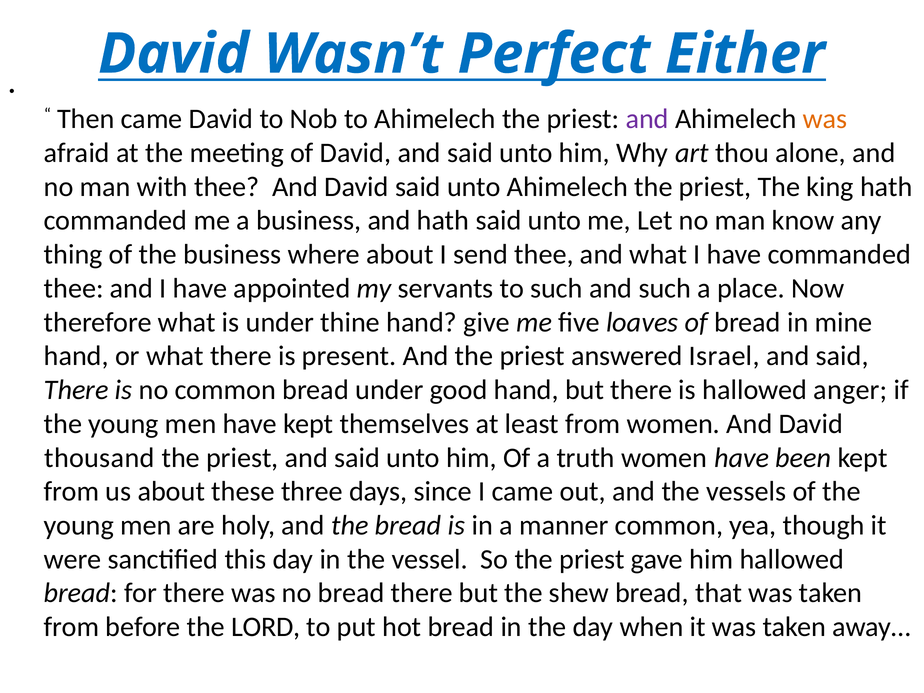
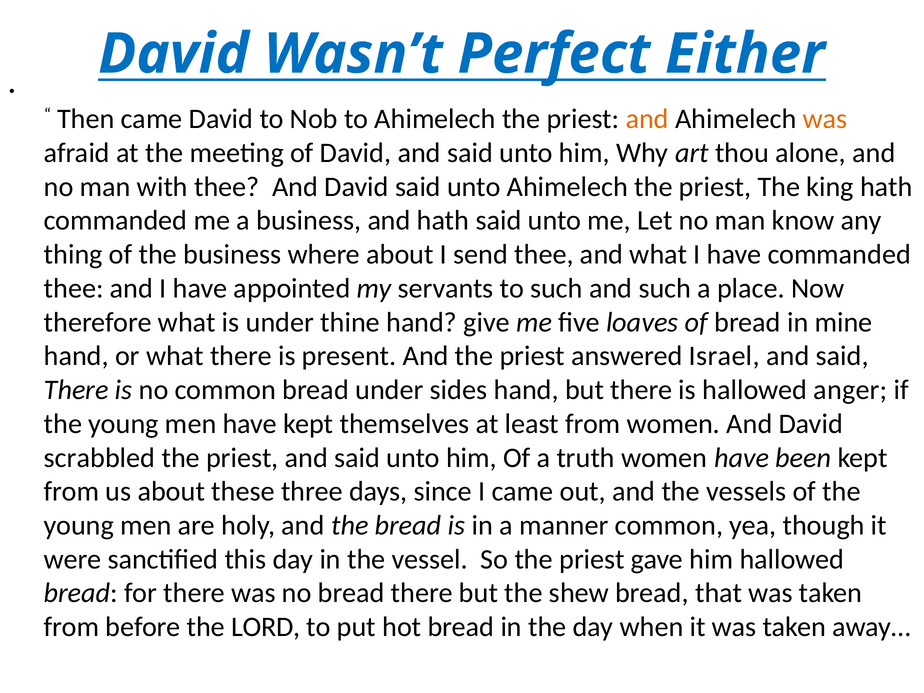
and colour: purple -> orange (647, 119)
good: good -> sides (459, 390)
thousand: thousand -> scrabbled (100, 458)
